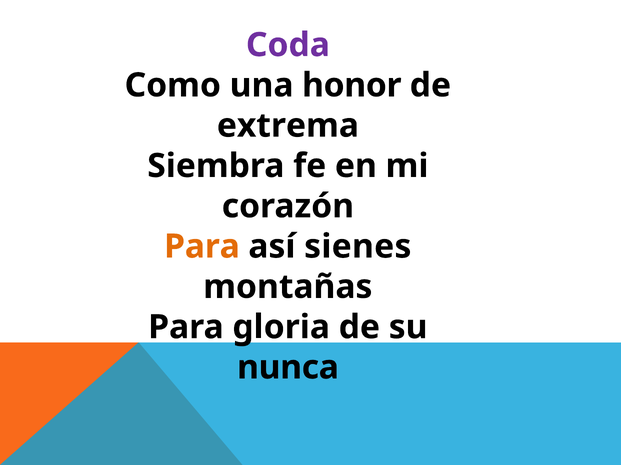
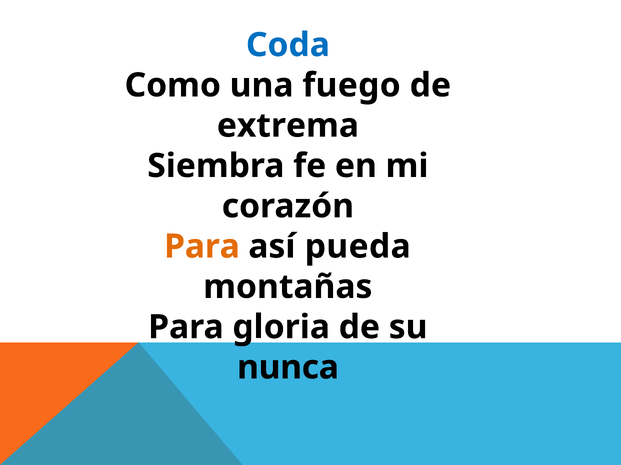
Coda colour: purple -> blue (288, 45)
honor: honor -> fuego (351, 85)
sienes: sienes -> pueda (358, 247)
